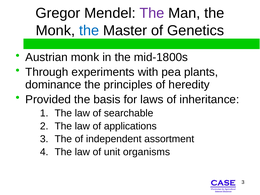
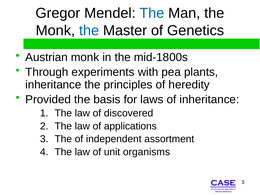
The colour: purple -> blue (152, 13)
dominance: dominance -> inheritance (53, 85)
searchable: searchable -> discovered (129, 113)
